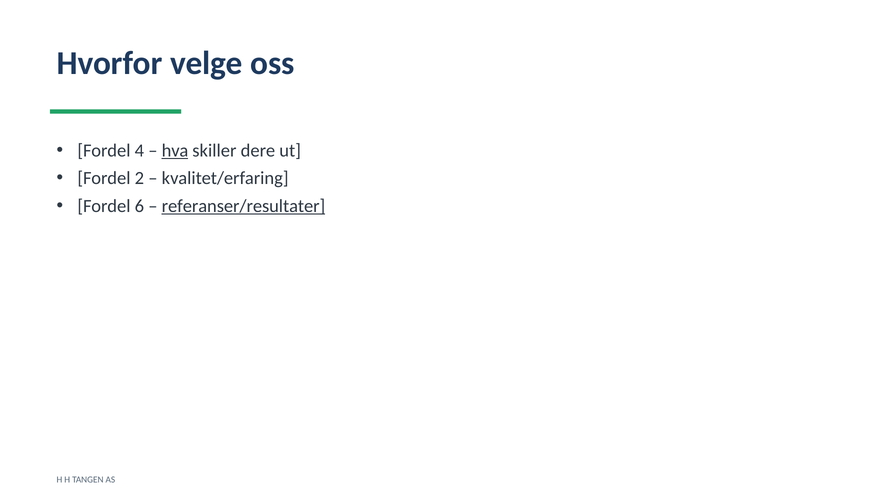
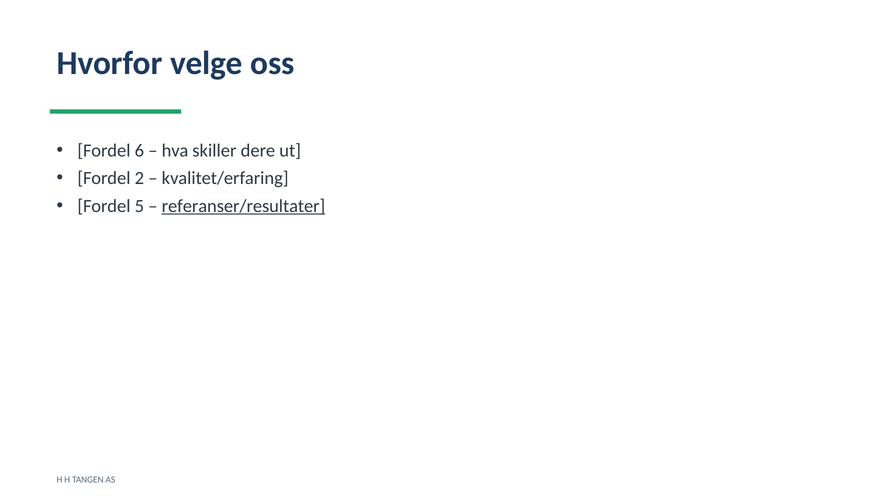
4: 4 -> 6 (139, 151)
hva underline: present -> none (175, 151)
6: 6 -> 5 (139, 206)
